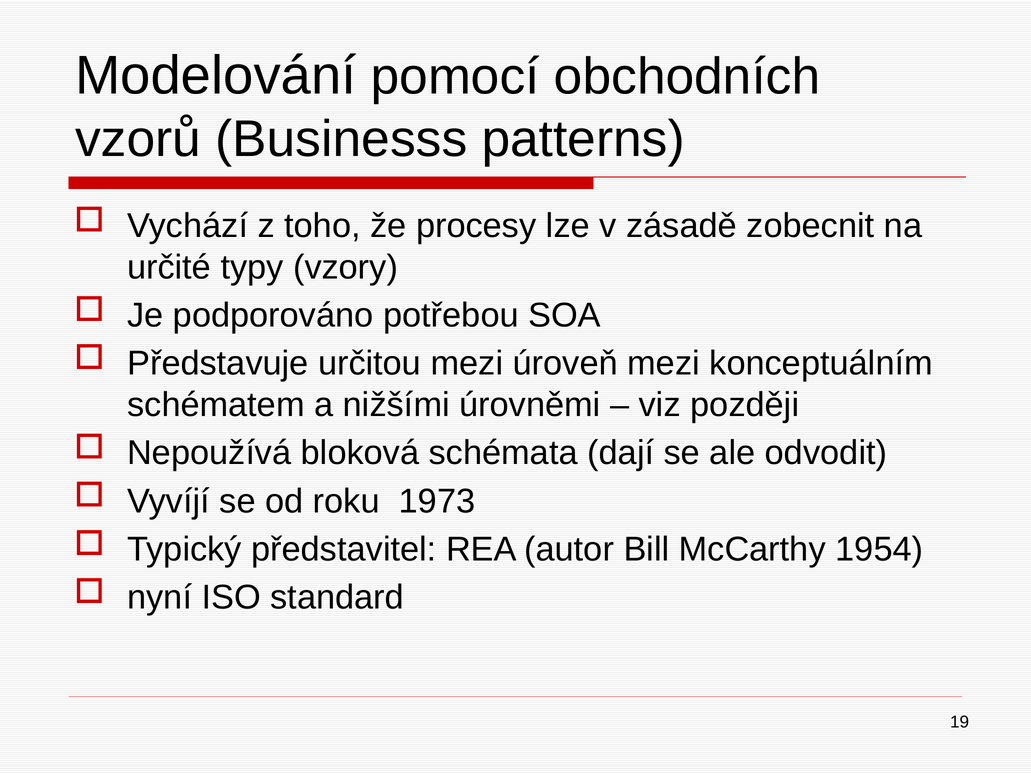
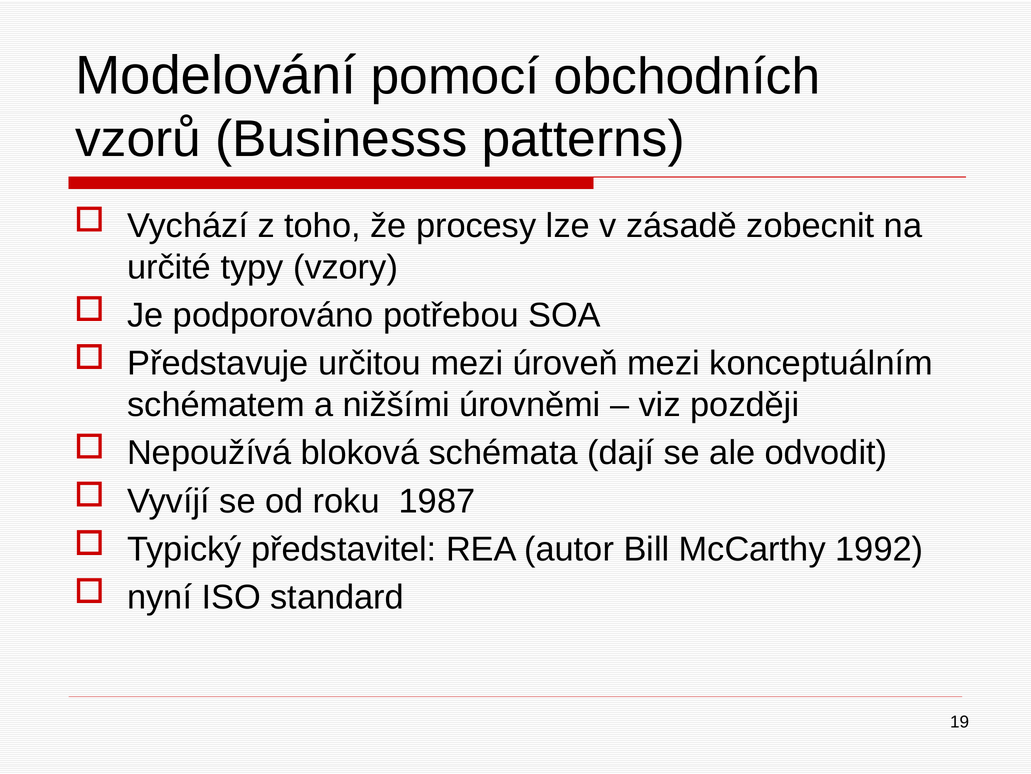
1973: 1973 -> 1987 (437, 501)
1954: 1954 -> 1992 (879, 549)
